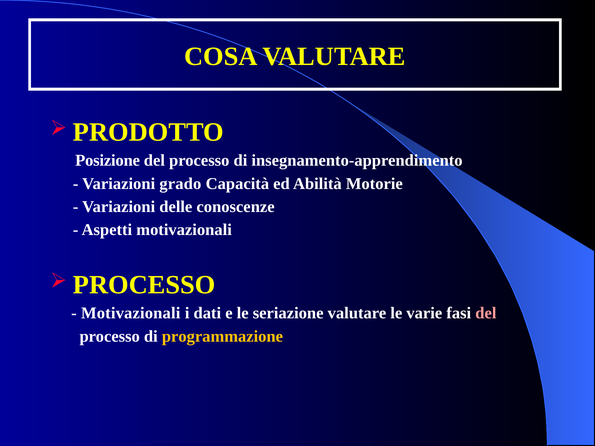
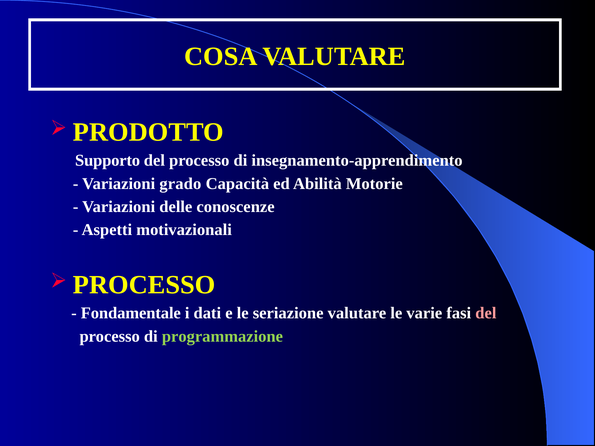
Posizione: Posizione -> Supporto (108, 161)
Motivazionali: Motivazionali -> Fondamentale (131, 313)
programmazione colour: yellow -> light green (222, 336)
